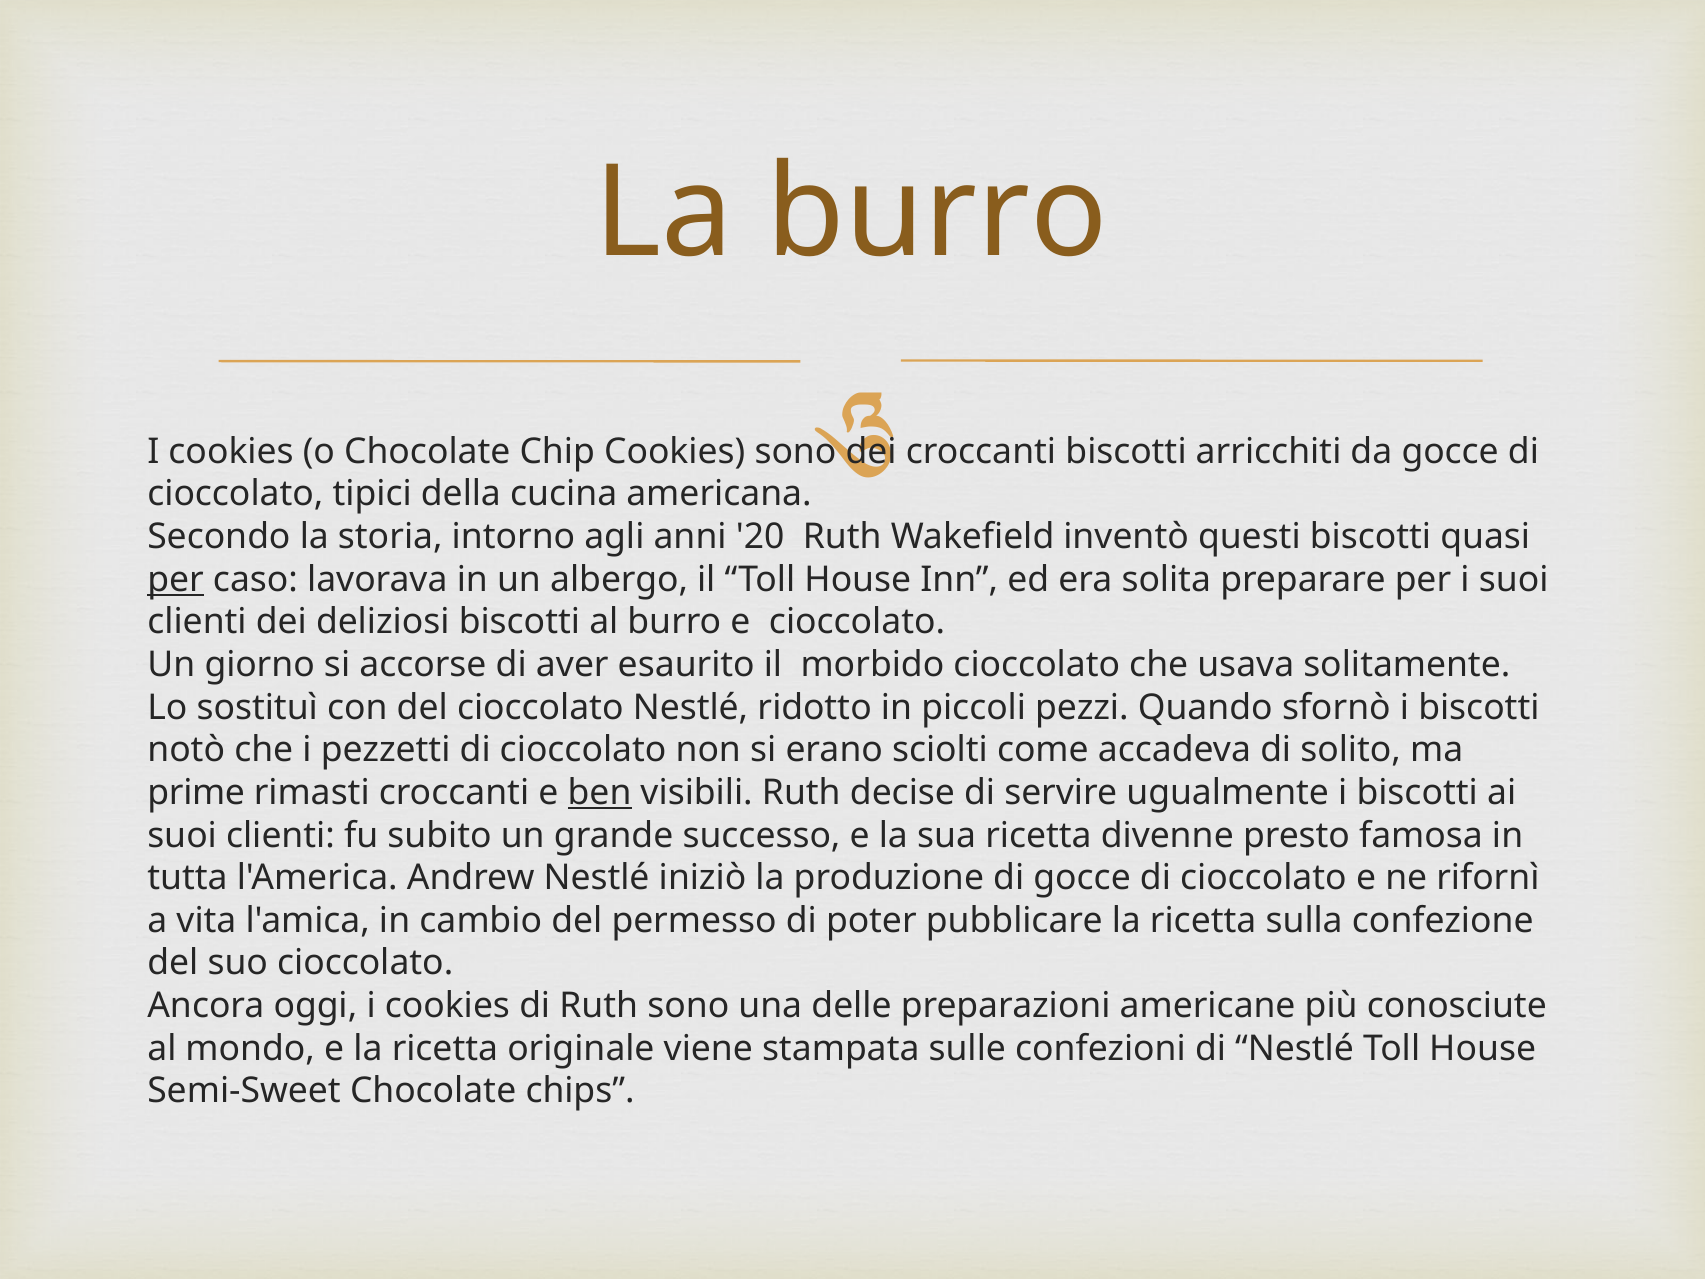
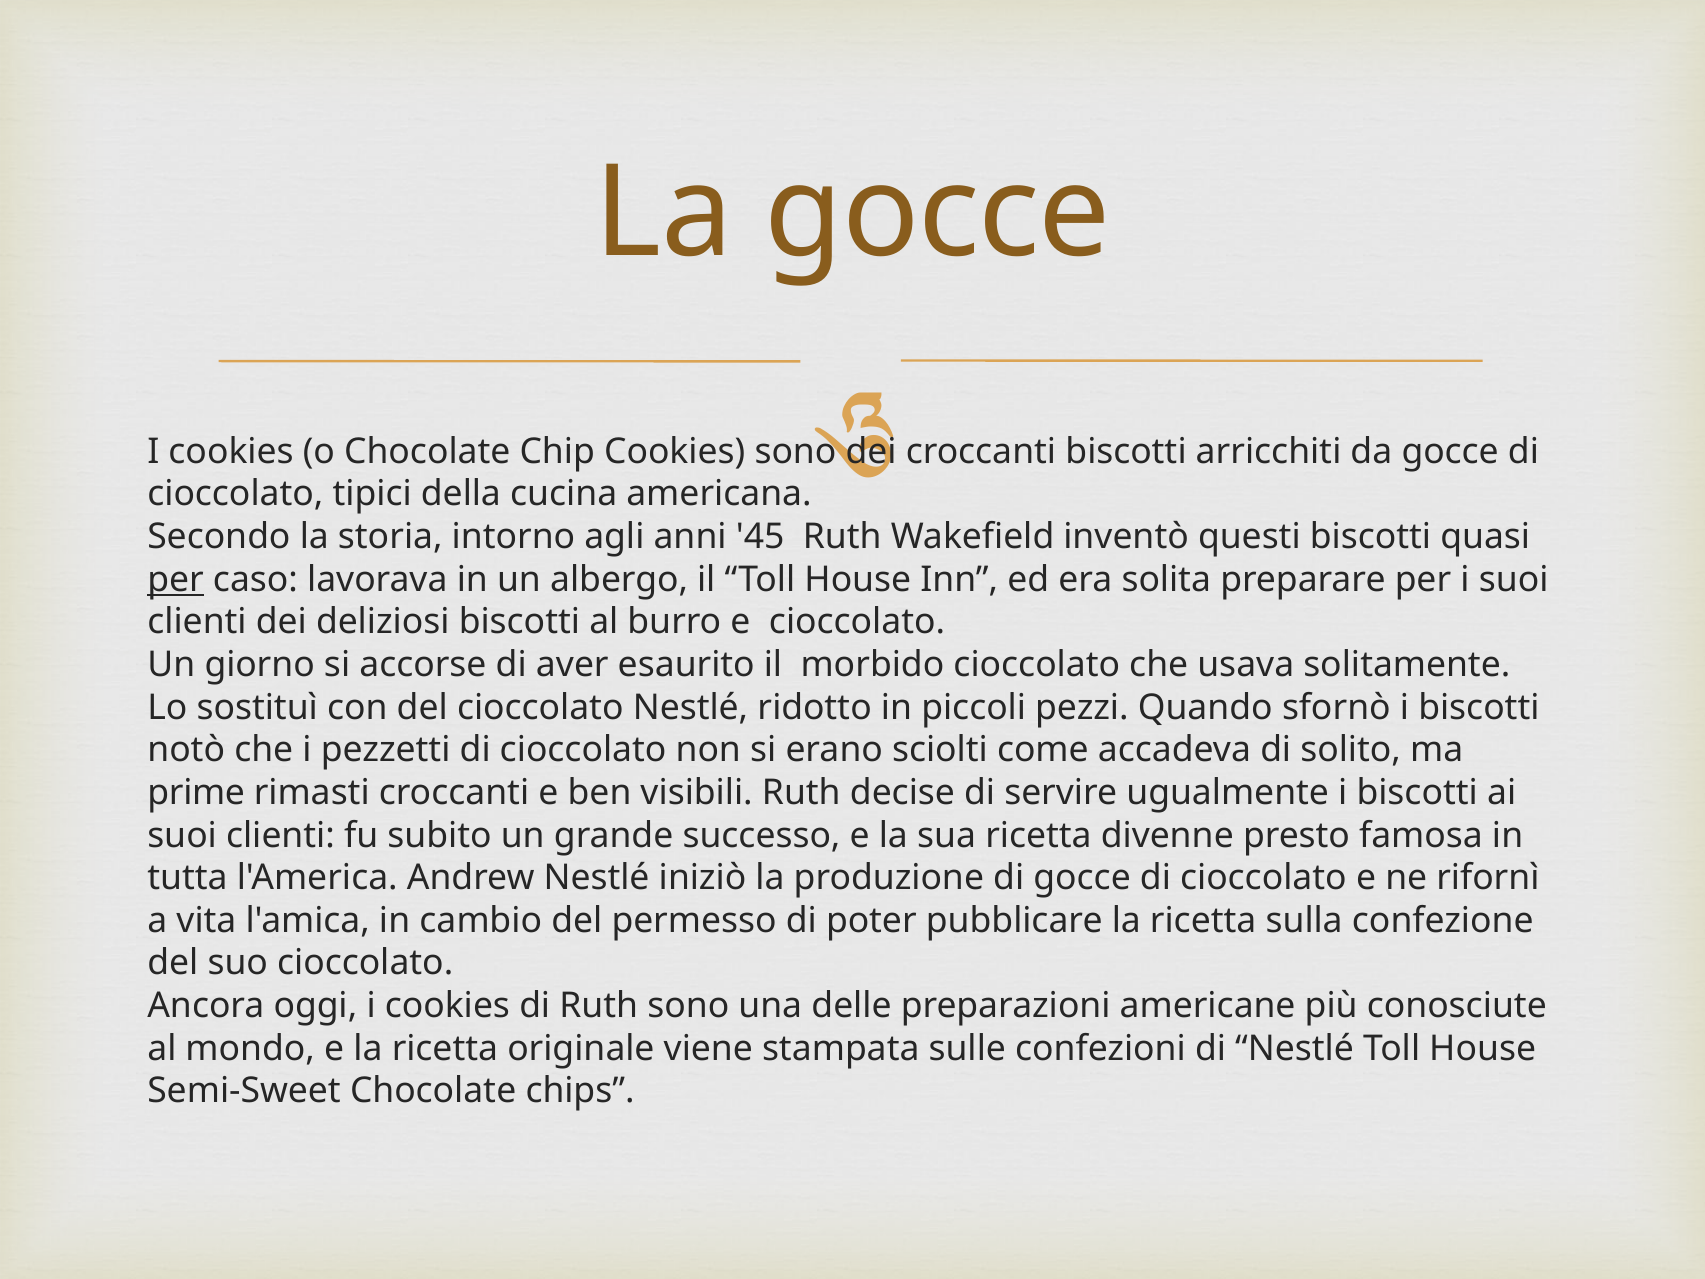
La burro: burro -> gocce (938, 213)
20: 20 -> 45 (760, 537)
ben underline: present -> none (600, 793)
